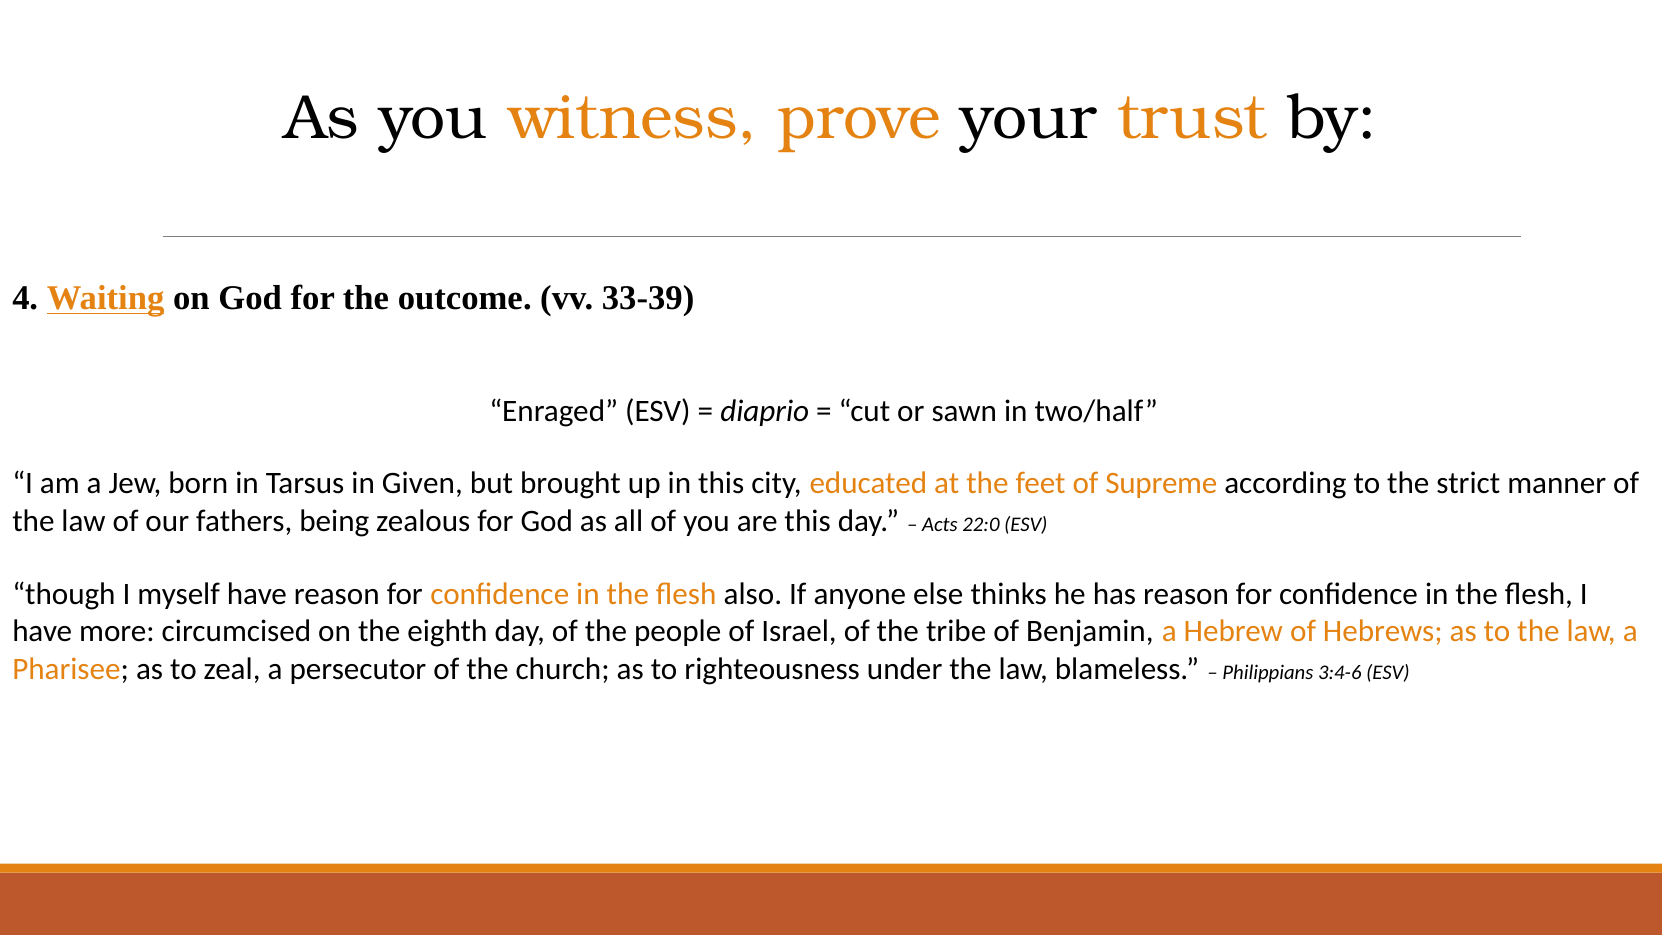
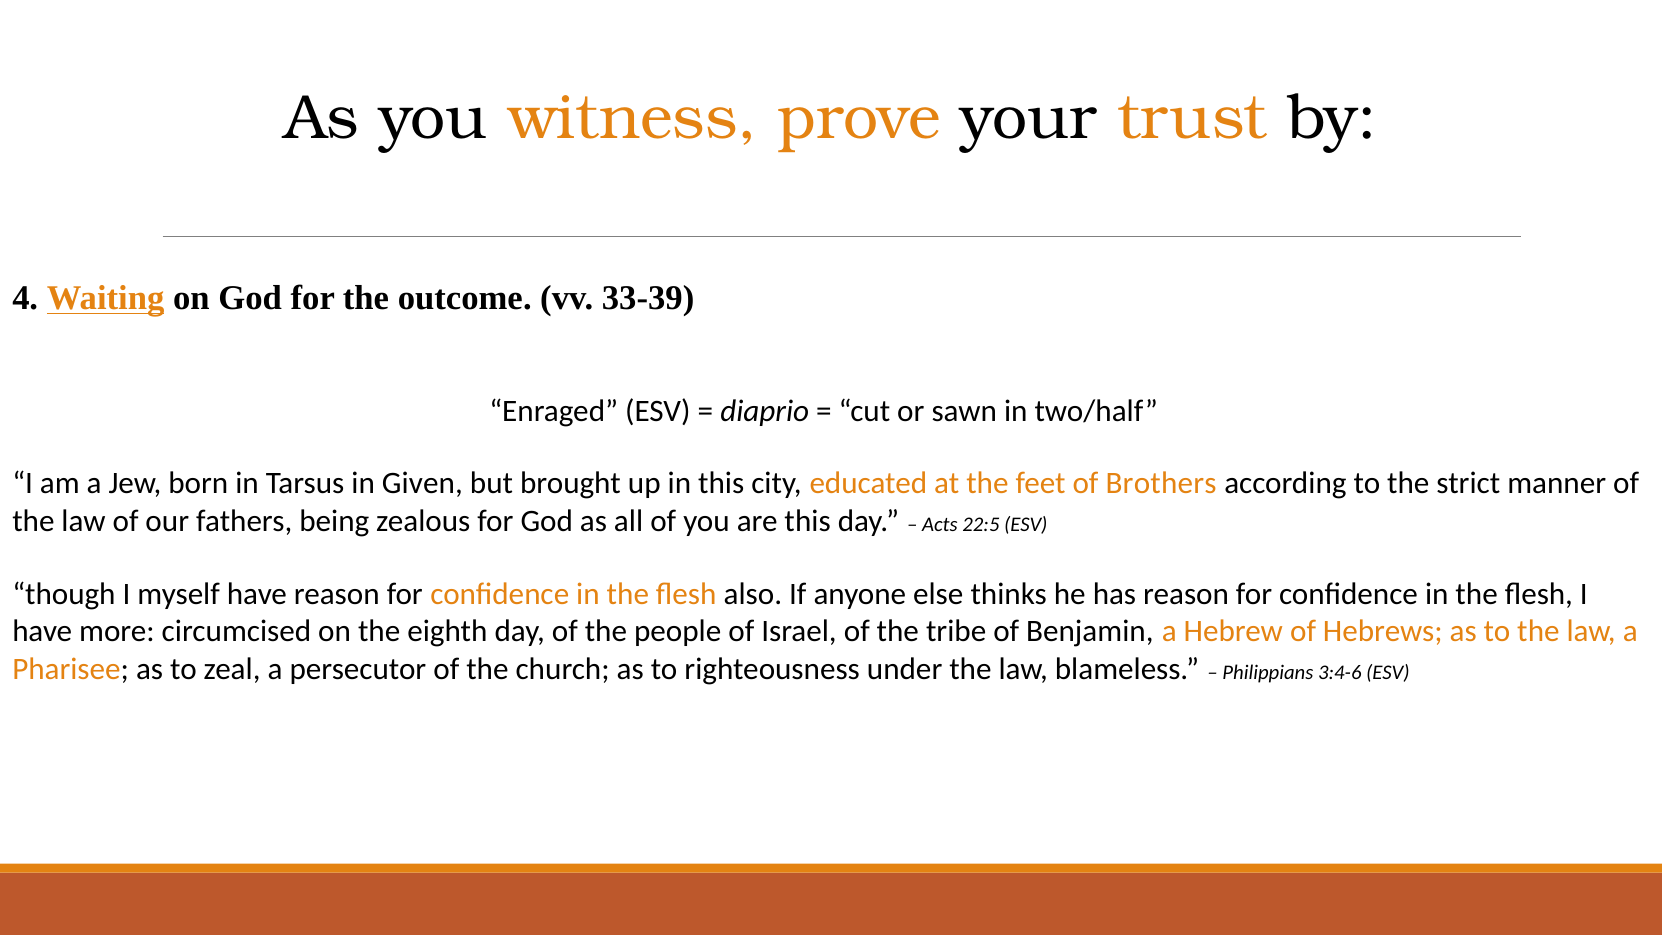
Supreme: Supreme -> Brothers (1161, 484)
22:0: 22:0 -> 22:5 (981, 524)
